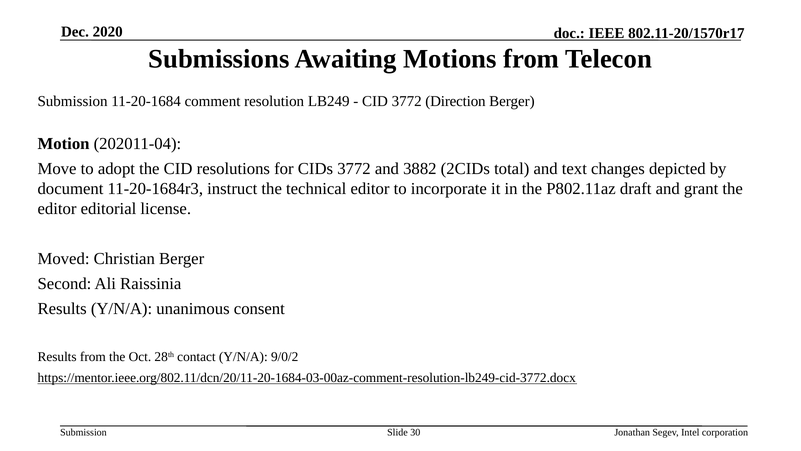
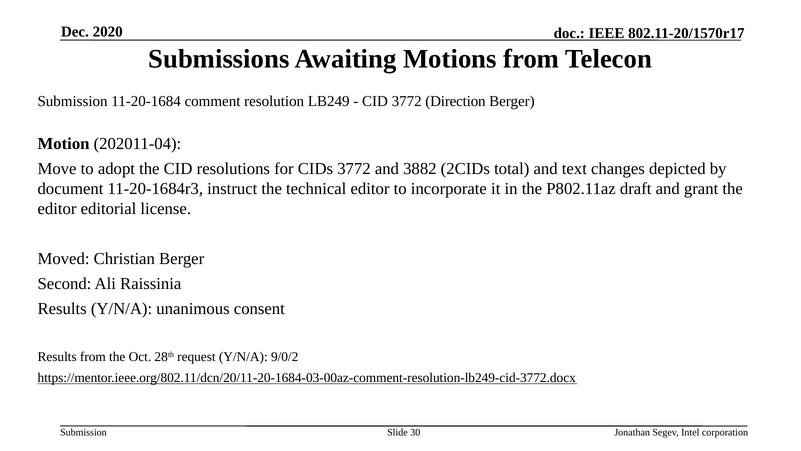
contact: contact -> request (196, 356)
